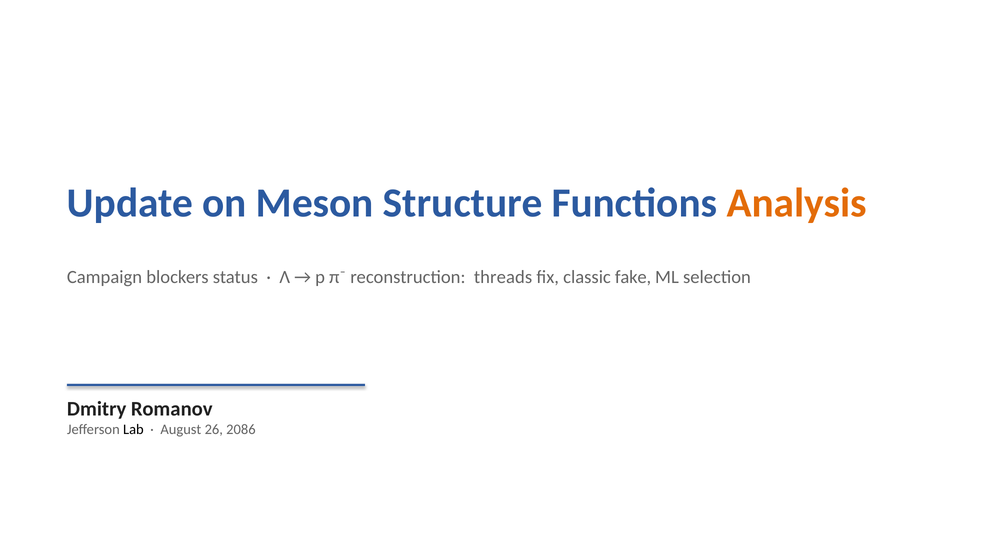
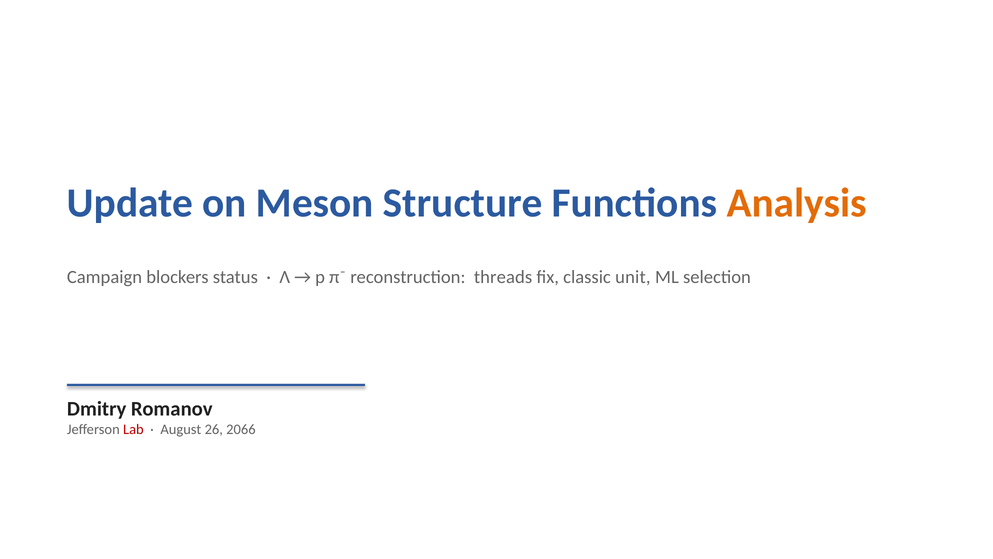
fake: fake -> unit (633, 277)
Lab colour: black -> red (133, 429)
2086: 2086 -> 2066 (241, 429)
